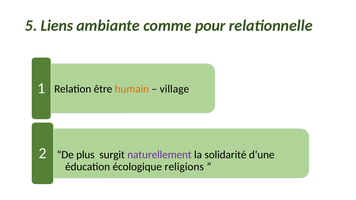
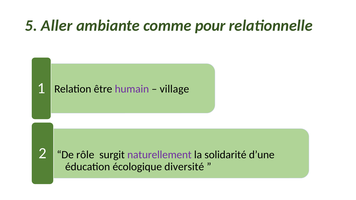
Liens: Liens -> Aller (57, 26)
humain colour: orange -> purple (132, 89)
plus: plus -> rôle (85, 155)
religions: religions -> diversité (184, 167)
